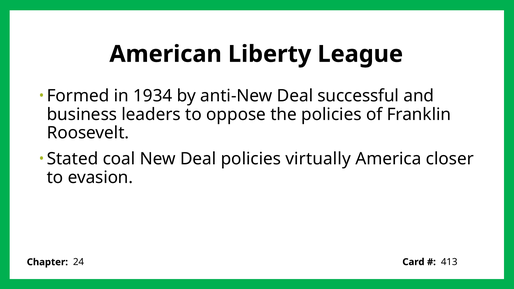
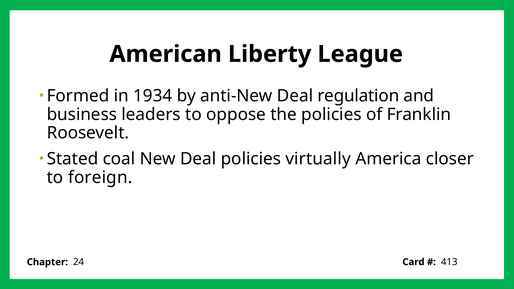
successful: successful -> regulation (358, 96)
evasion: evasion -> foreign (100, 177)
